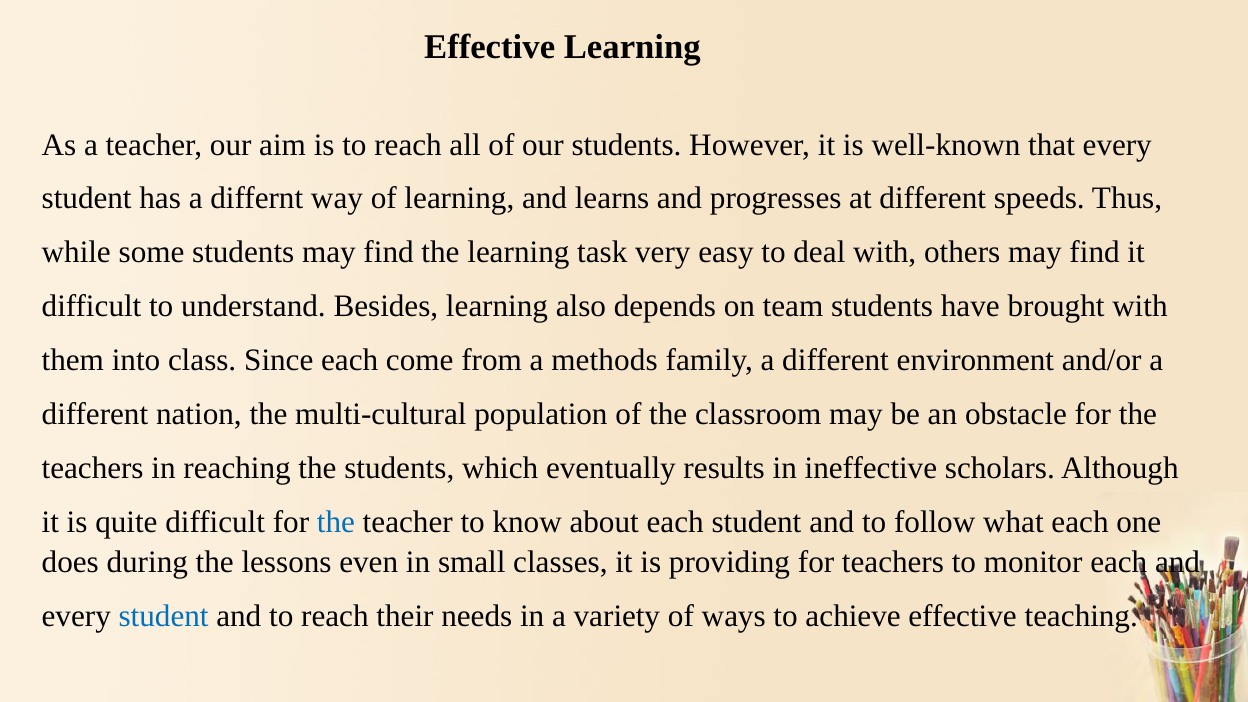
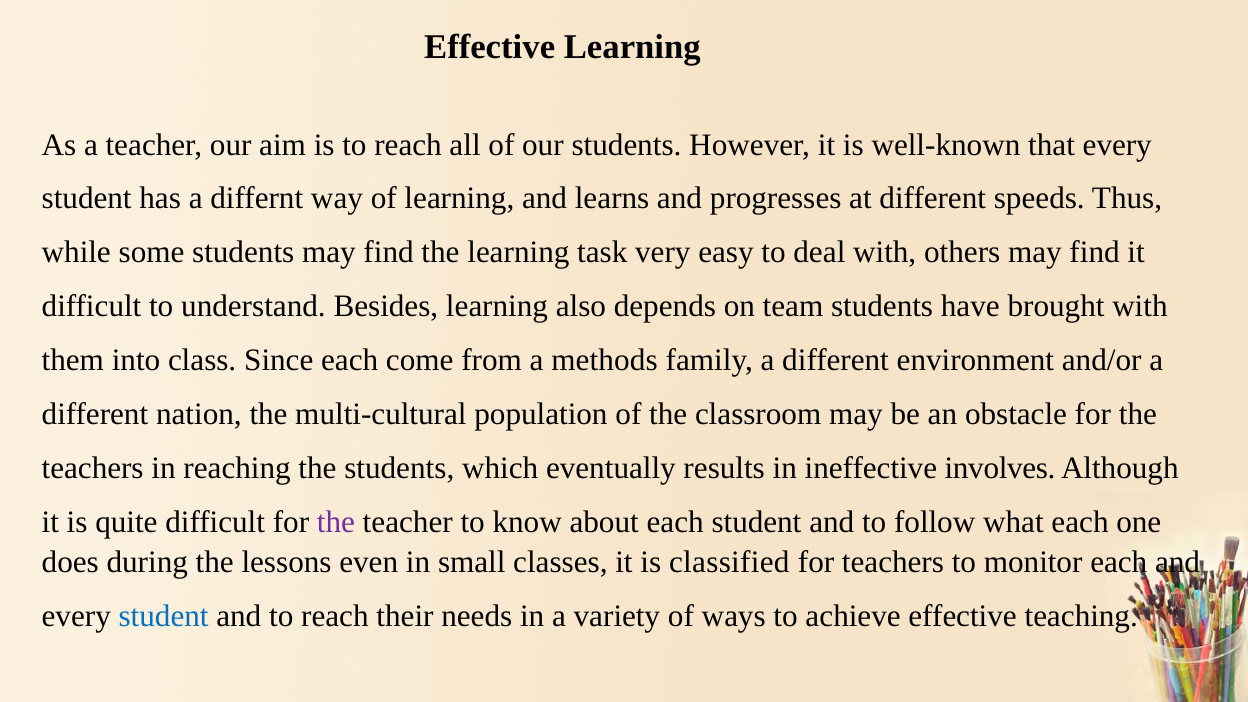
scholars: scholars -> involves (1000, 468)
the colour: blue -> purple (336, 522)
providing: providing -> classified (729, 562)
